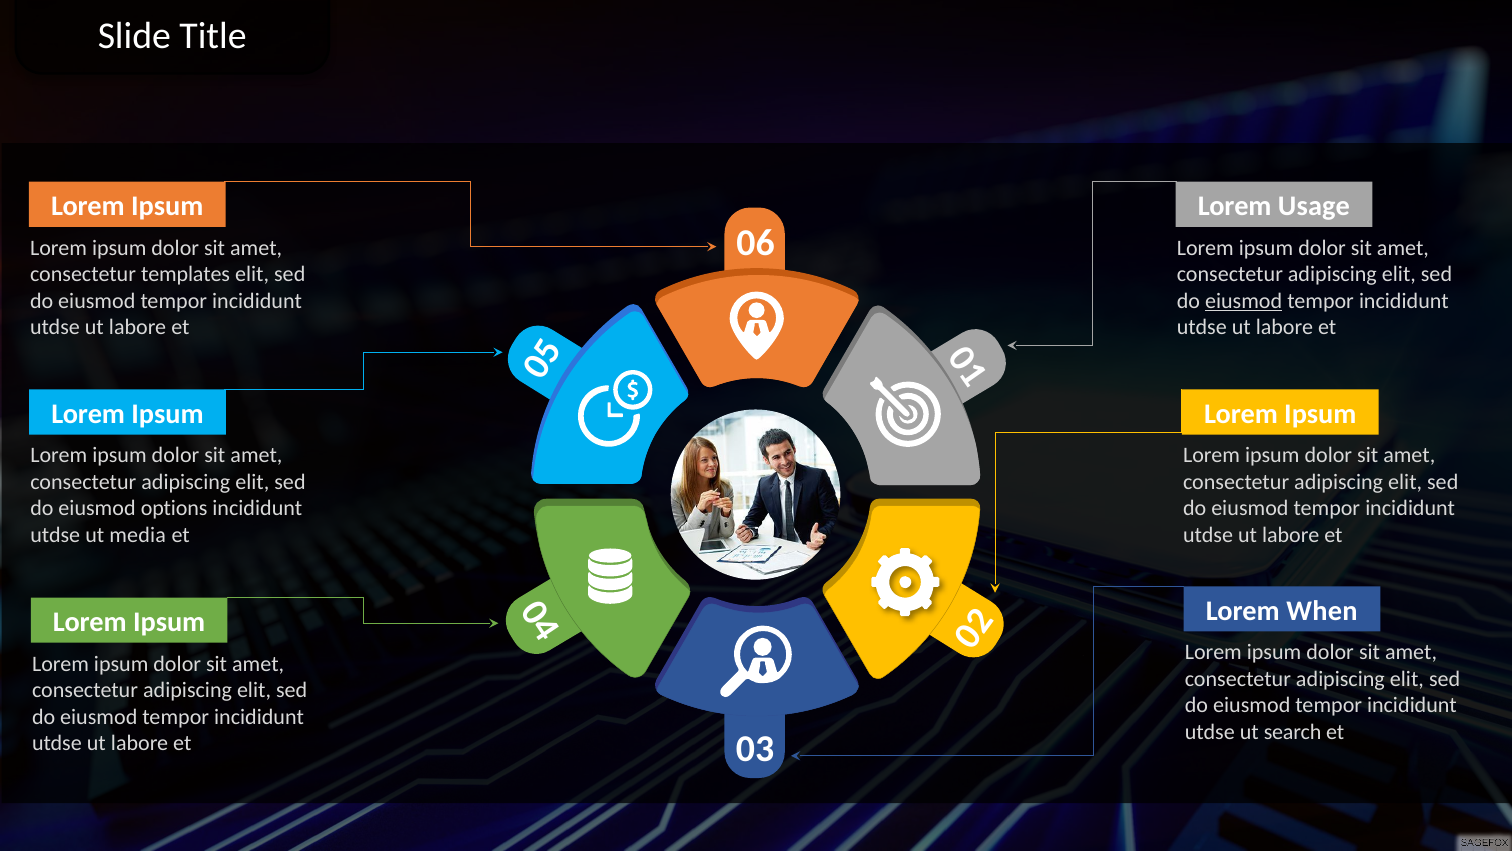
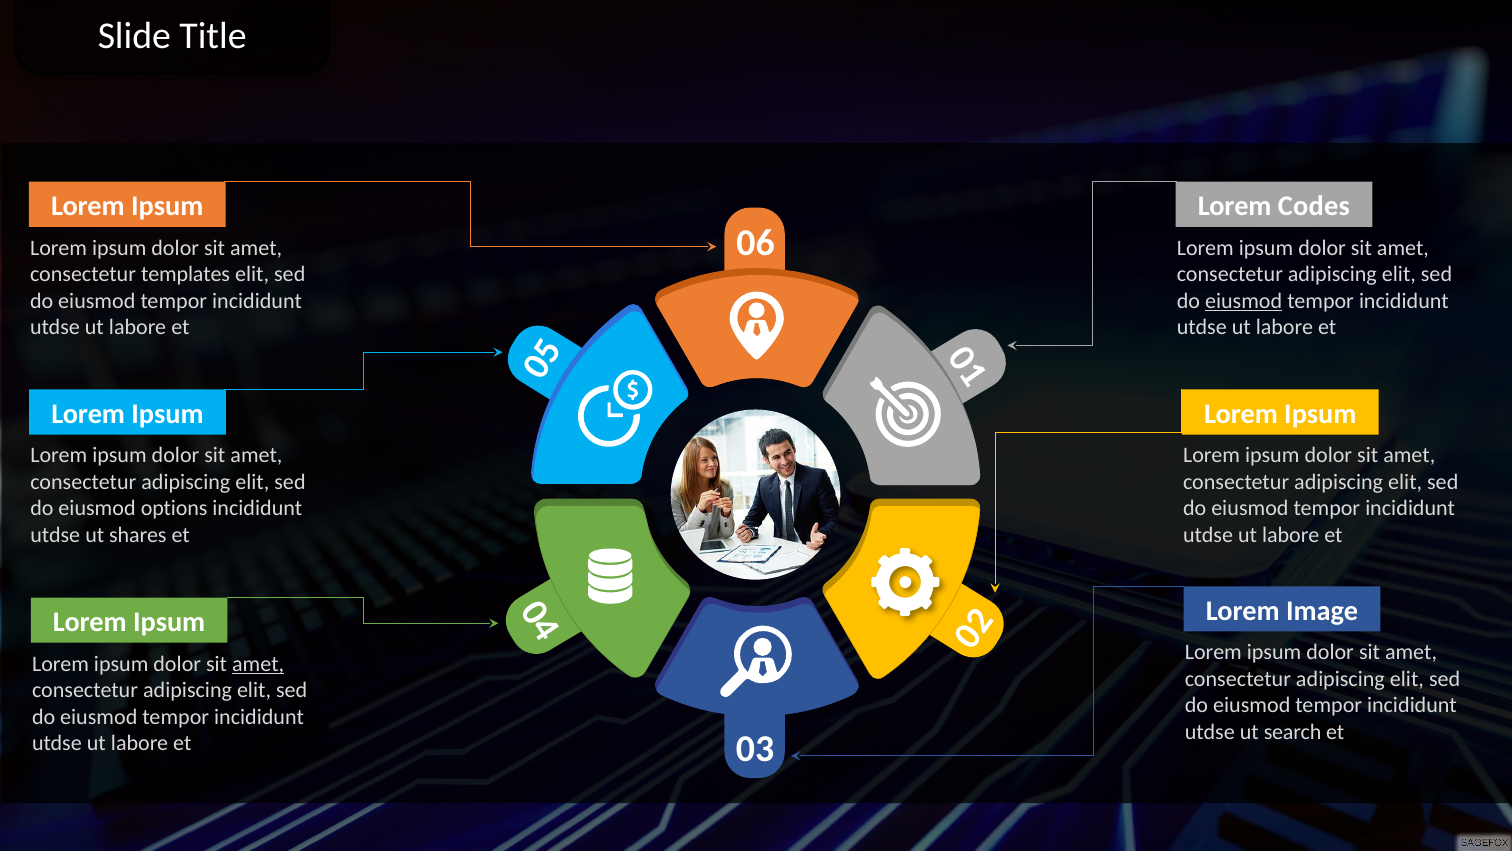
Usage: Usage -> Codes (1314, 206)
media: media -> shares (138, 535)
When: When -> Image (1322, 610)
amet underline: none -> present (258, 663)
